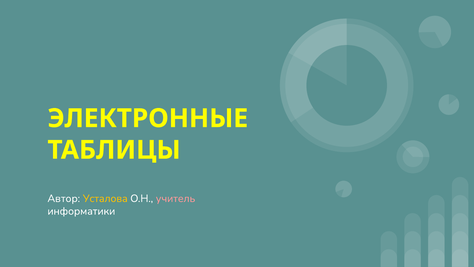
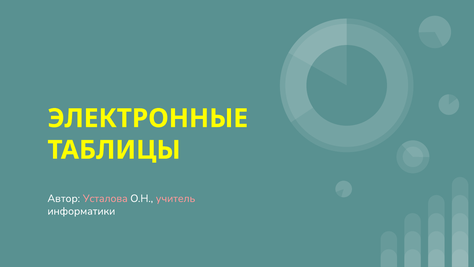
Усталова colour: yellow -> pink (105, 198)
